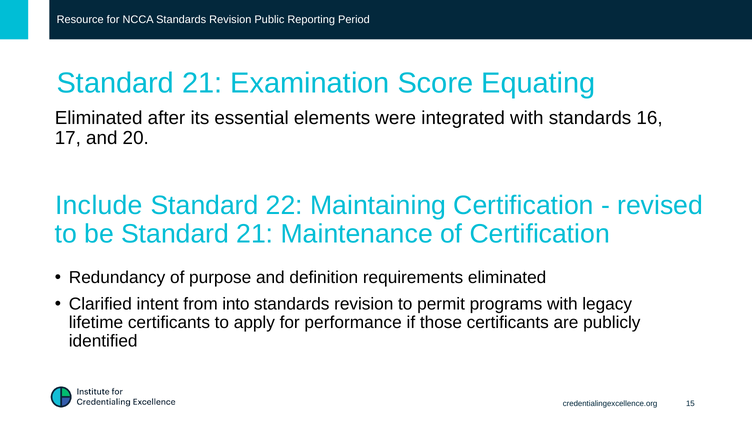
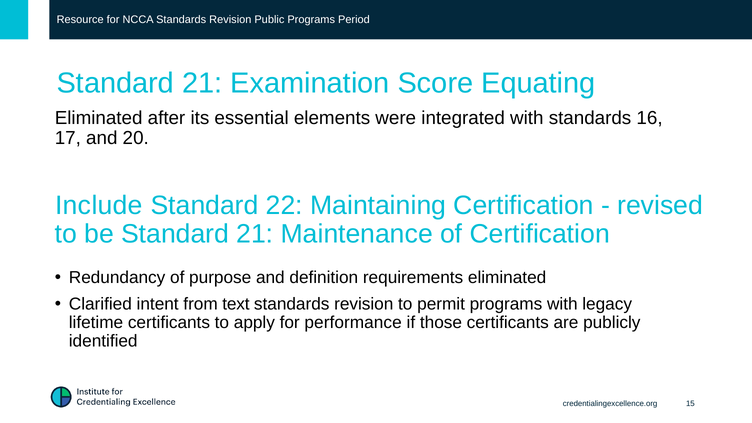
Public Reporting: Reporting -> Programs (311, 20)
into: into -> text (236, 304)
